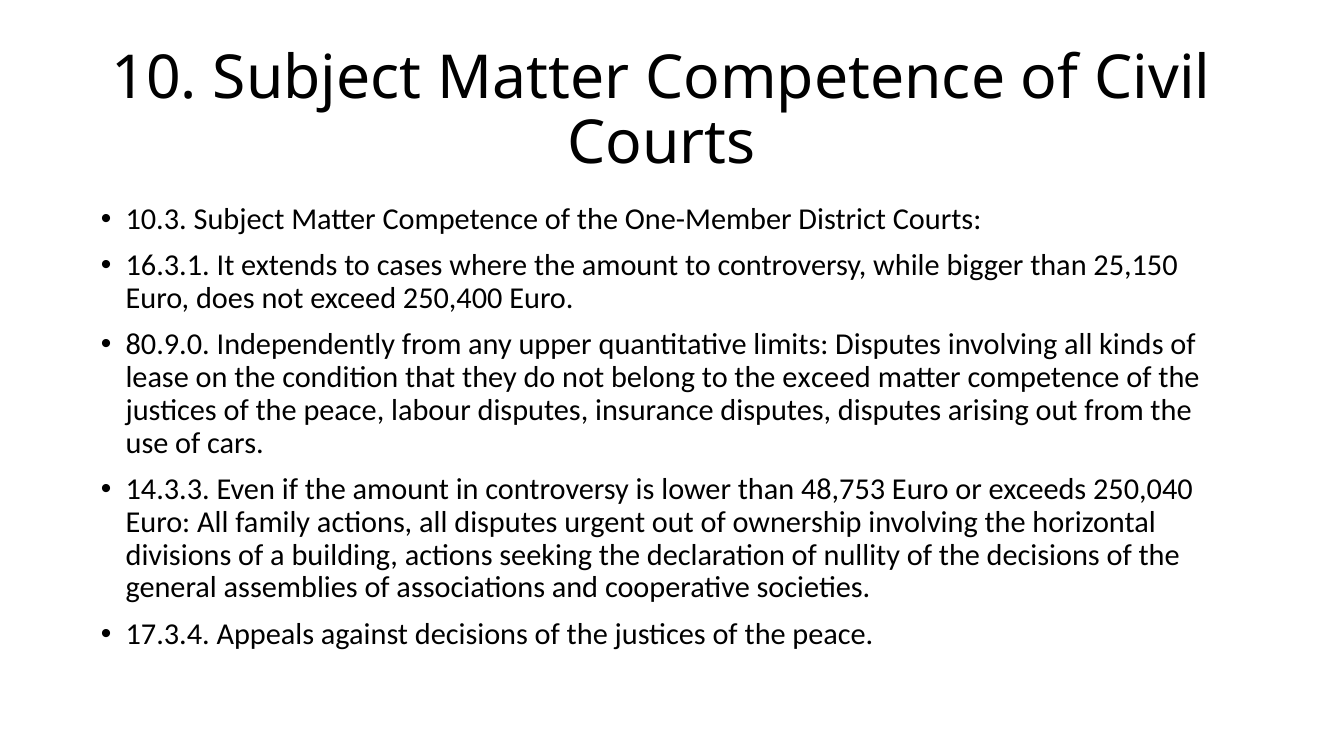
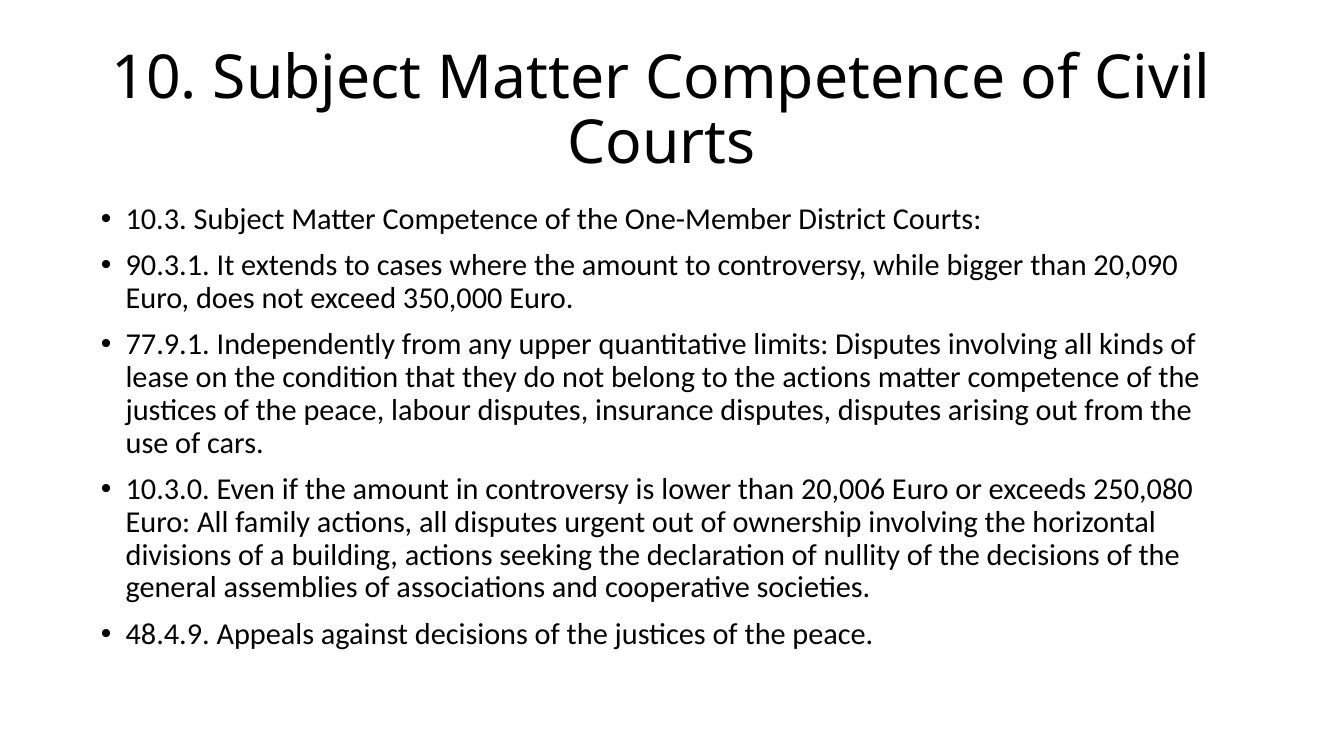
16.3.1: 16.3.1 -> 90.3.1 (168, 266)
25,150: 25,150 -> 20,090 (1136, 266)
250,400: 250,400 -> 350,000 (453, 298)
80.9.0: 80.9.0 -> 77.9.1 (168, 345)
the exceed: exceed -> actions (827, 378)
14.3.3: 14.3.3 -> 10.3.0 (168, 490)
48,753: 48,753 -> 20,006 (843, 490)
250,040: 250,040 -> 250,080 (1143, 490)
17.3.4: 17.3.4 -> 48.4.9 (168, 634)
